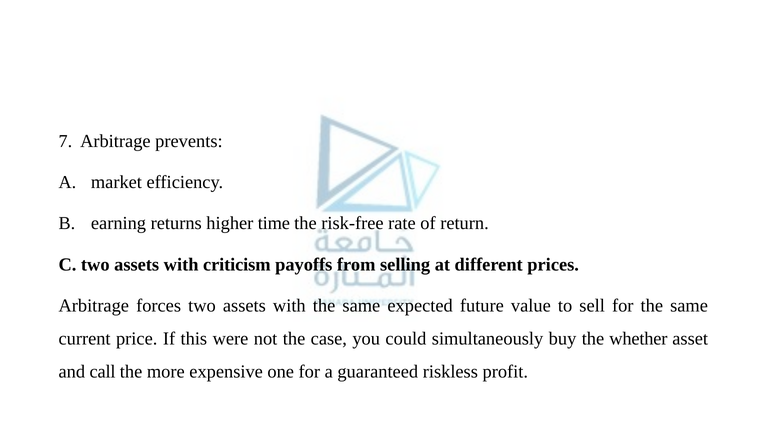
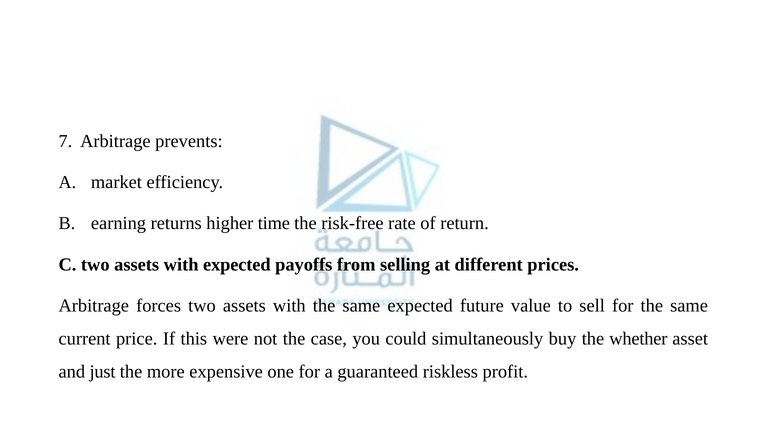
with criticism: criticism -> expected (237, 264)
call: call -> just (103, 372)
